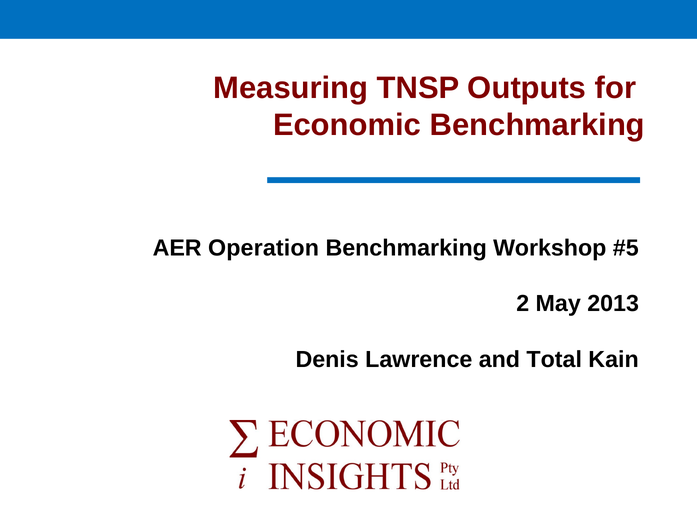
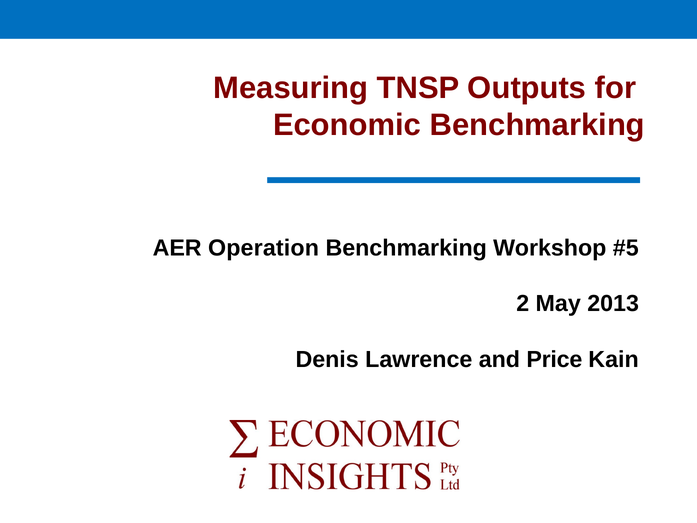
Total: Total -> Price (554, 359)
